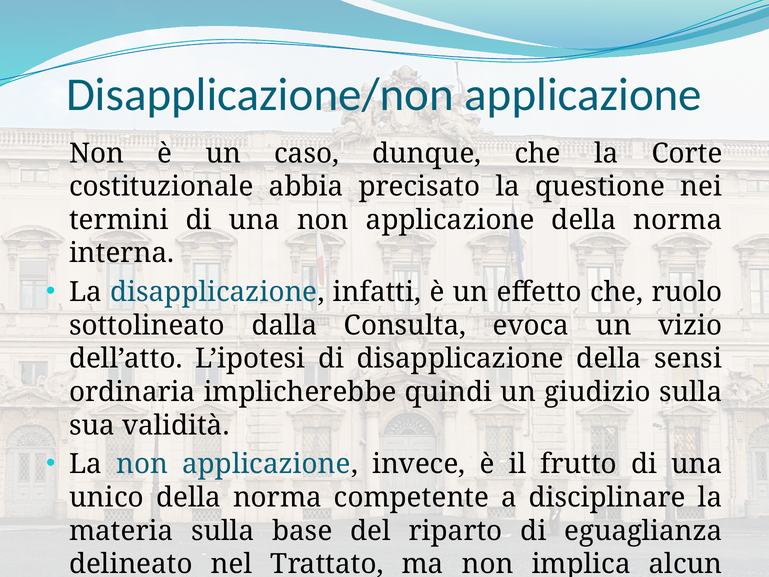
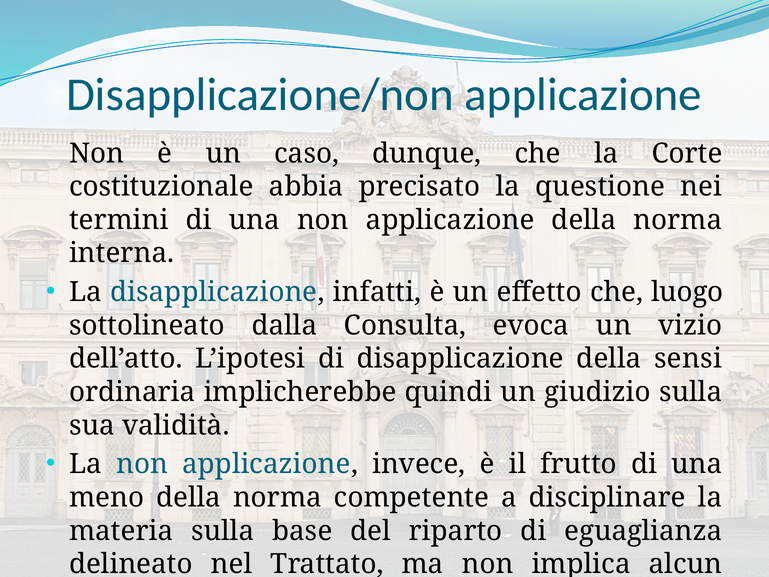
ruolo: ruolo -> luogo (687, 292)
unico: unico -> meno (107, 497)
